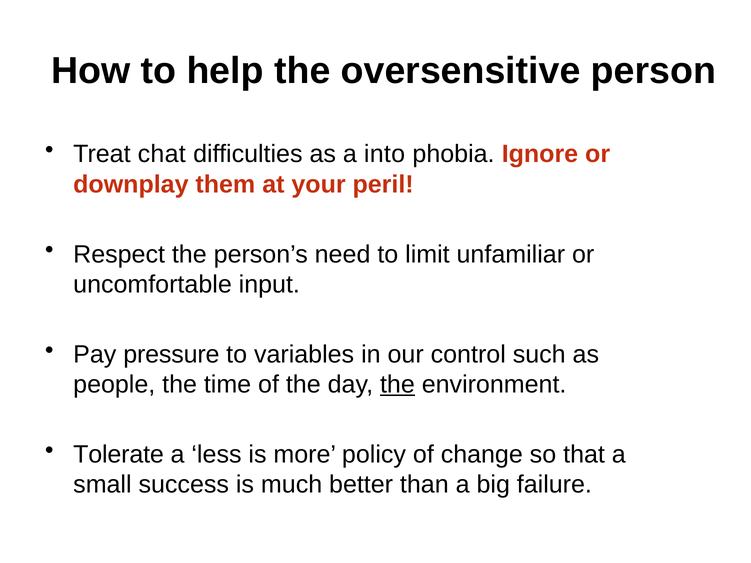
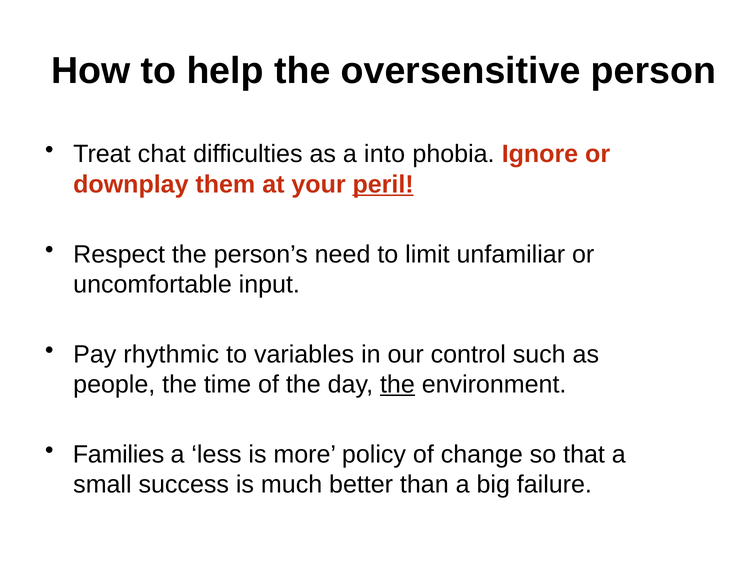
peril underline: none -> present (383, 184)
pressure: pressure -> rhythmic (171, 355)
Tolerate: Tolerate -> Families (119, 455)
